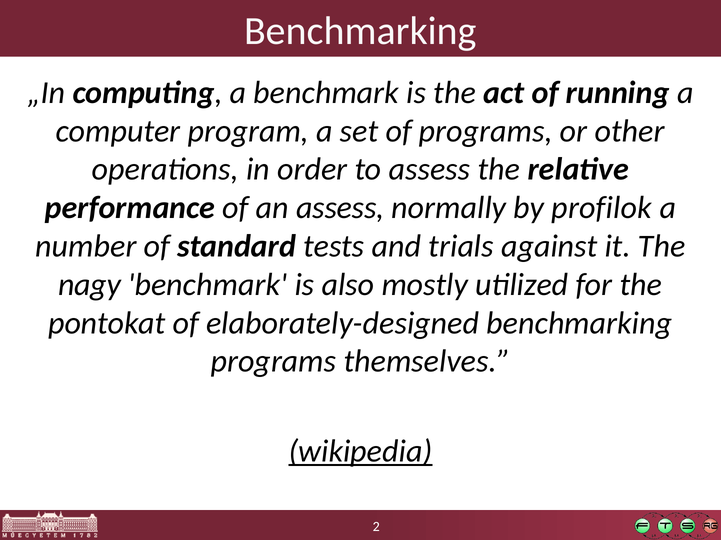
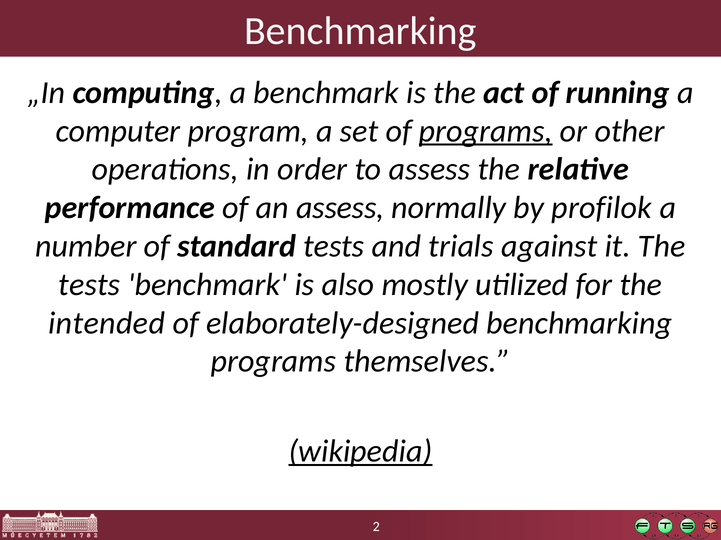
programs underline: none -> present (486, 131)
nagy: nagy -> tests (89, 285)
pontokat: pontokat -> intended (107, 323)
